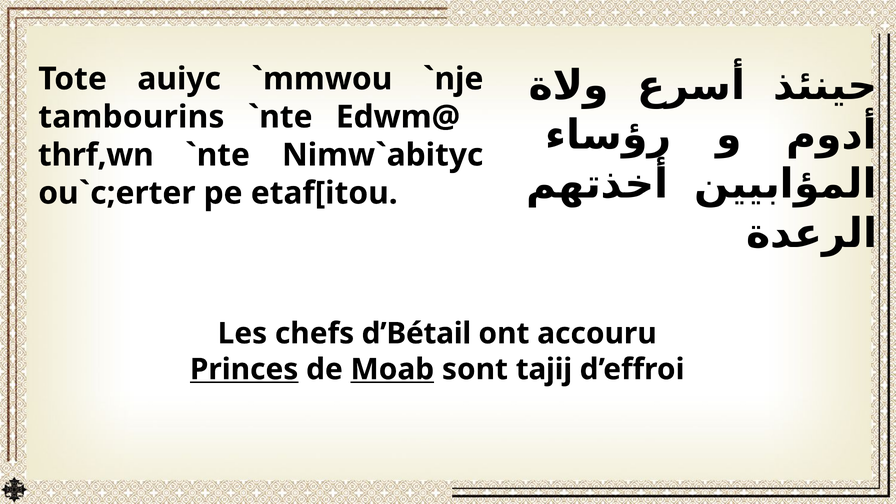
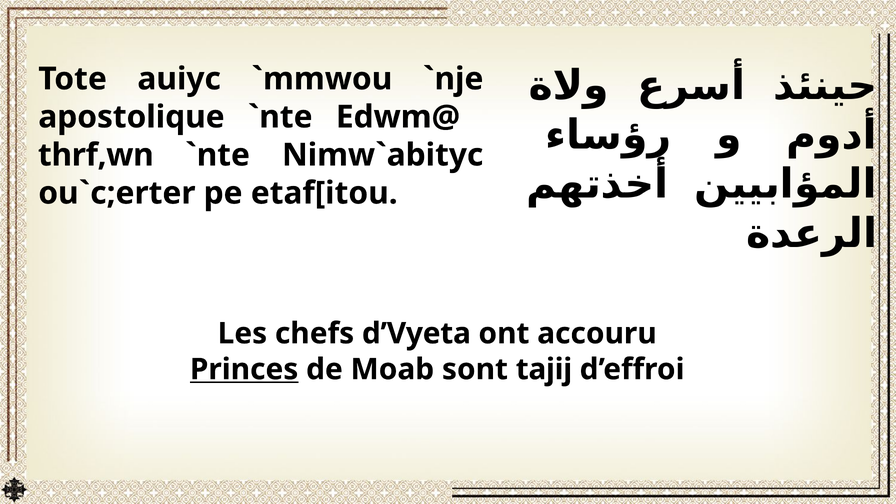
tambourins: tambourins -> apostolique (131, 117)
d’Bétail: d’Bétail -> d’Vyeta (416, 333)
Moab underline: present -> none (392, 369)
